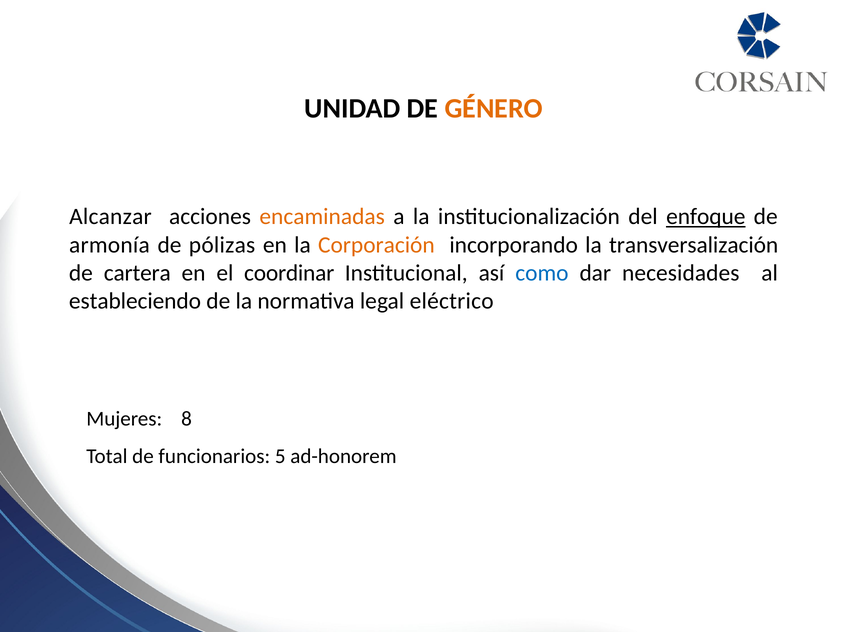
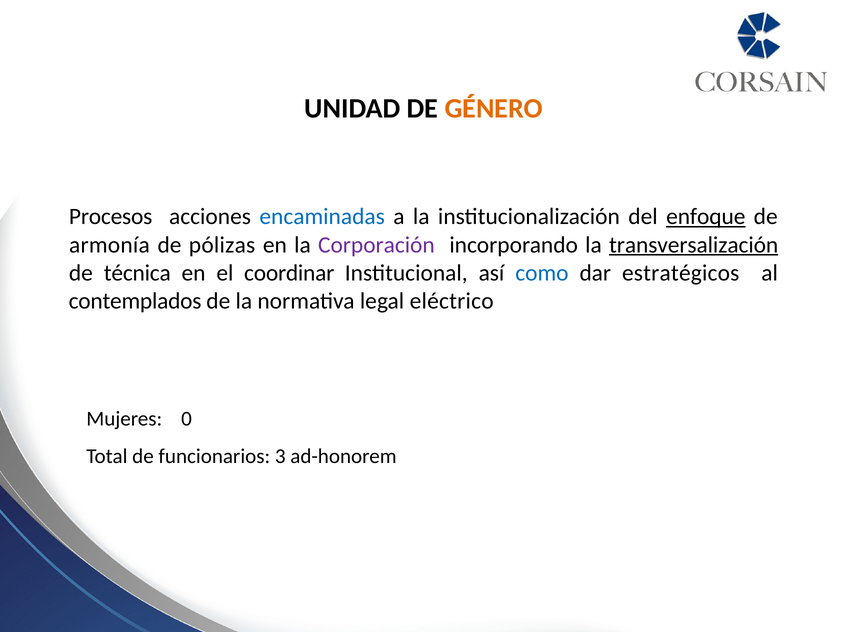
Alcanzar: Alcanzar -> Procesos (111, 217)
encaminadas colour: orange -> blue (322, 217)
Corporación colour: orange -> purple (376, 245)
transversalización underline: none -> present (694, 245)
cartera: cartera -> técnica (137, 273)
necesidades: necesidades -> estratégicos (681, 273)
estableciendo: estableciendo -> contemplados (135, 301)
8: 8 -> 0 (186, 419)
5: 5 -> 3 (280, 457)
